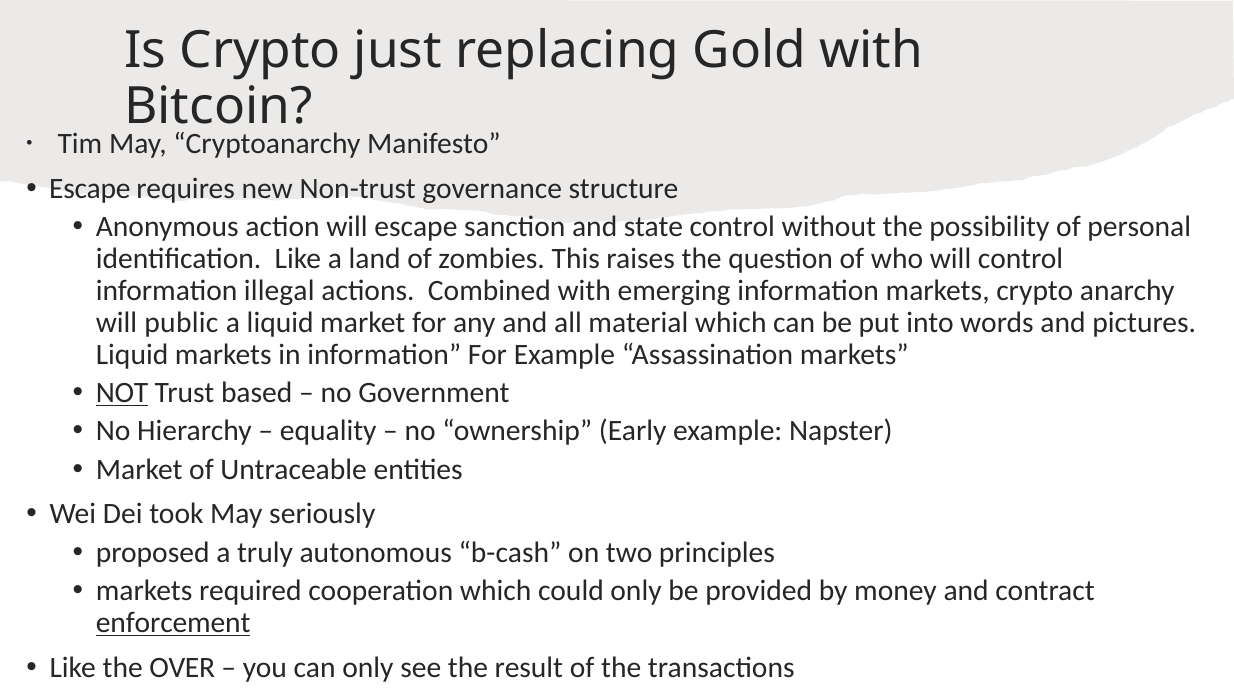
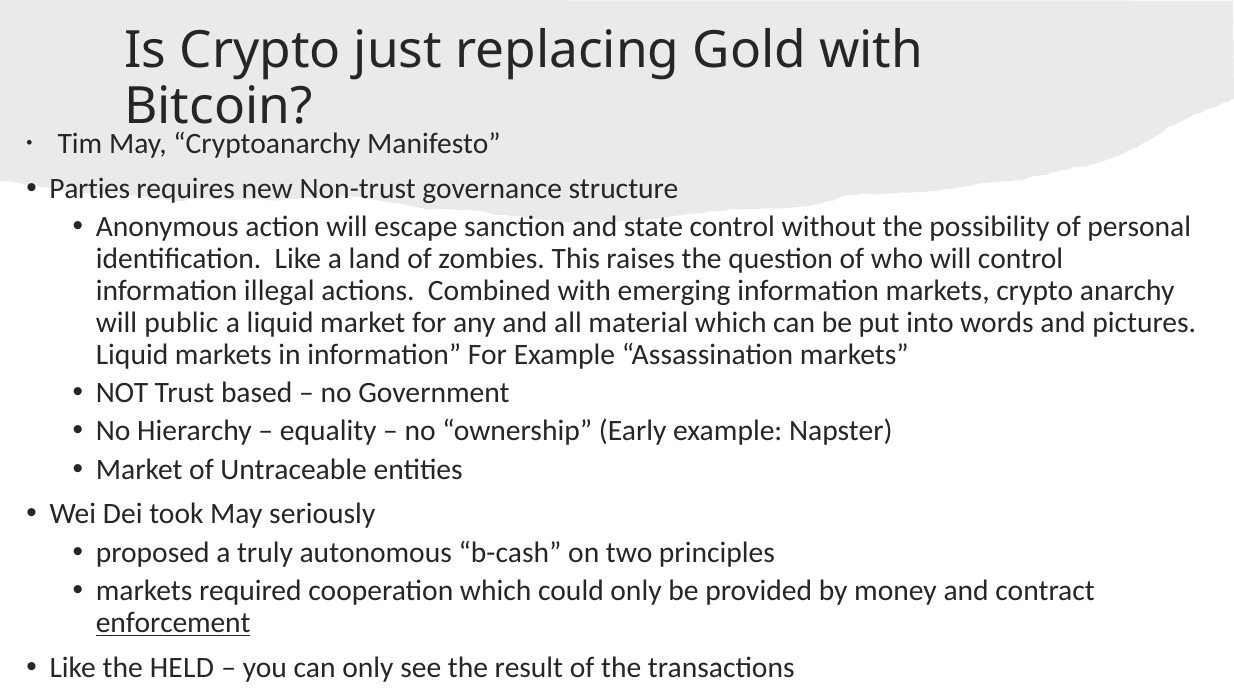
Escape: Escape -> Parties (90, 189)
NOT underline: present -> none (122, 393)
OVER: OVER -> HELD (182, 668)
